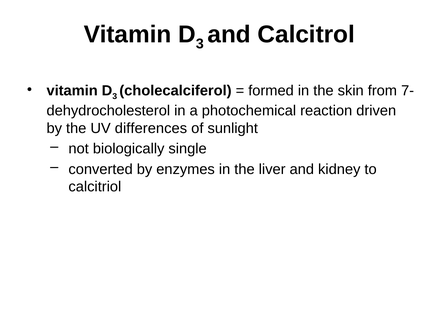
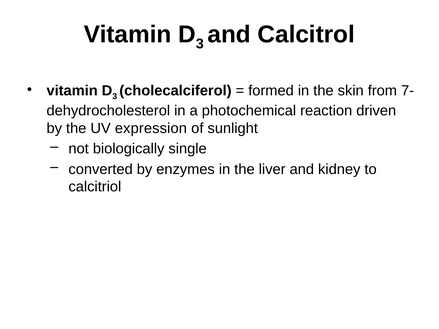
differences: differences -> expression (151, 128)
